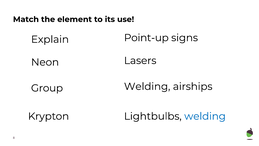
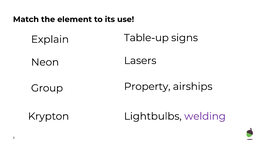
Point-up: Point-up -> Table-up (146, 38)
Welding: Welding -> Property (147, 86)
welding colour: blue -> purple (205, 116)
